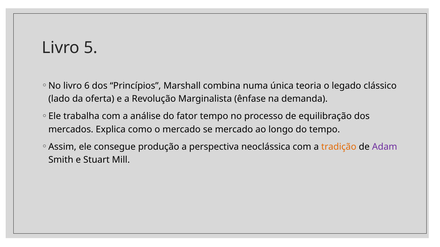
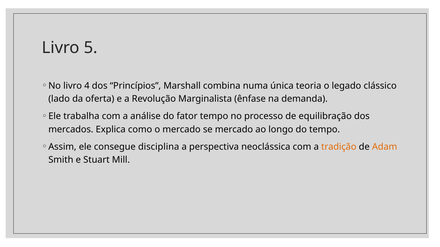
6: 6 -> 4 (87, 86)
produção: produção -> disciplina (159, 147)
Adam colour: purple -> orange (385, 147)
